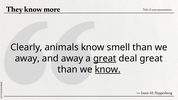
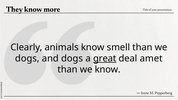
away: away -> dogs (27, 58)
and away: away -> dogs (72, 58)
deal great: great -> amet (151, 58)
know underline: present -> none (108, 70)
